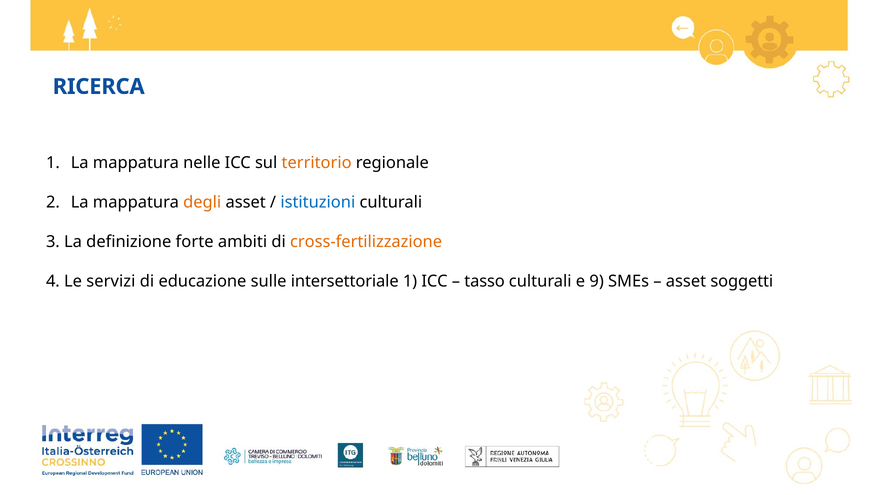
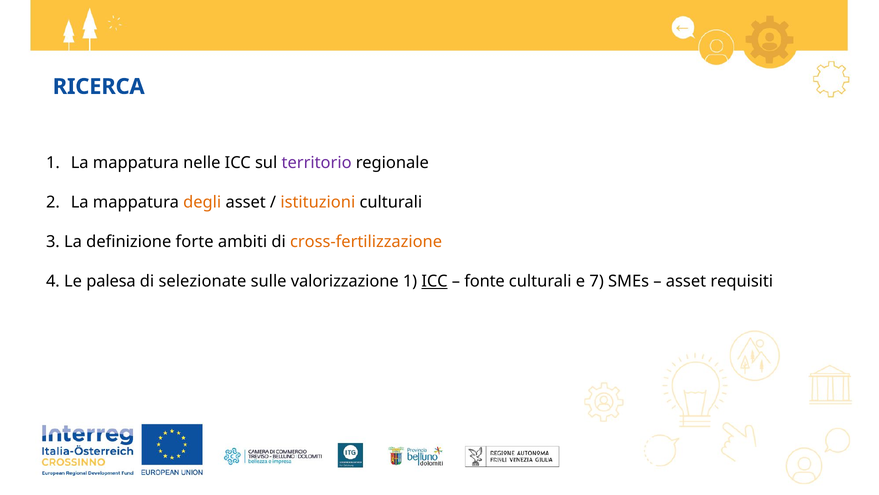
territorio colour: orange -> purple (317, 162)
istituzioni colour: blue -> orange (318, 202)
servizi: servizi -> palesa (111, 281)
educazione: educazione -> selezionate (202, 281)
intersettoriale: intersettoriale -> valorizzazione (345, 281)
ICC underline: none -> present (435, 281)
tasso: tasso -> fonte (485, 281)
9: 9 -> 7 (597, 281)
soggetti: soggetti -> requisiti (742, 281)
